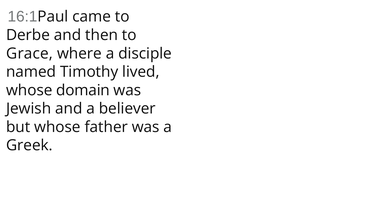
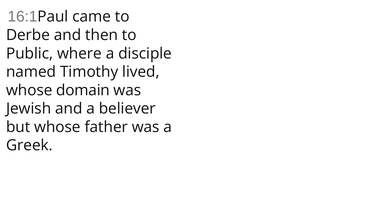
Grace: Grace -> Public (30, 53)
